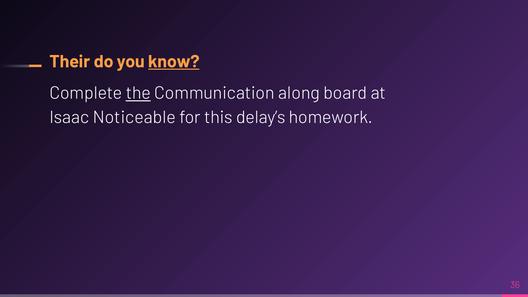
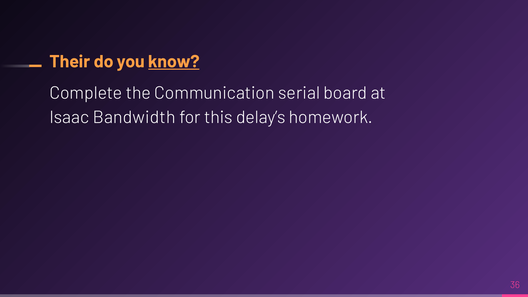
the underline: present -> none (138, 93)
along: along -> serial (299, 93)
Noticeable: Noticeable -> Bandwidth (134, 117)
